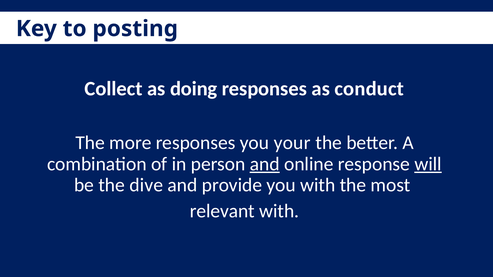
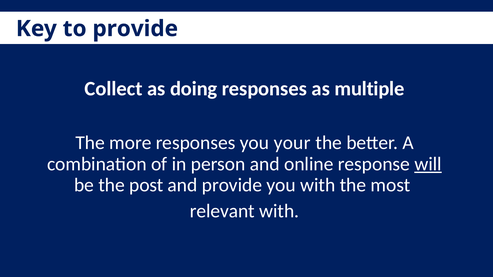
to posting: posting -> provide (135, 29)
conduct: conduct -> multiple (369, 89)
and underline: present -> none (265, 164)
dive: dive -> post (146, 185)
